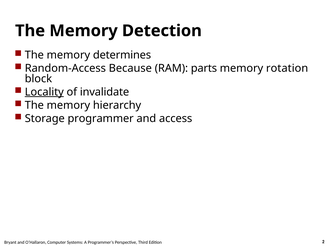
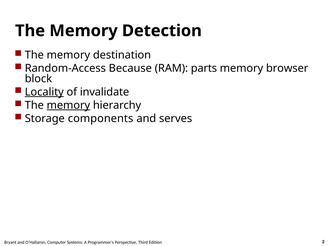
determines: determines -> destination (122, 55)
rotation: rotation -> browser (287, 68)
memory underline: none -> present (68, 106)
programmer: programmer -> components (101, 119)
access: access -> serves (176, 119)
